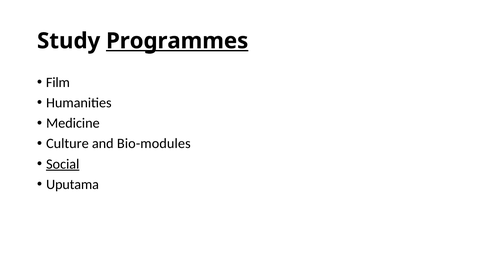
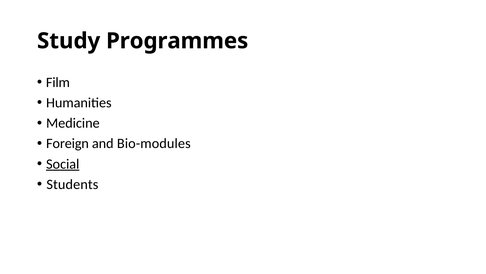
Programmes underline: present -> none (177, 41)
Culture: Culture -> Foreign (68, 143)
Uputama: Uputama -> Students (72, 184)
